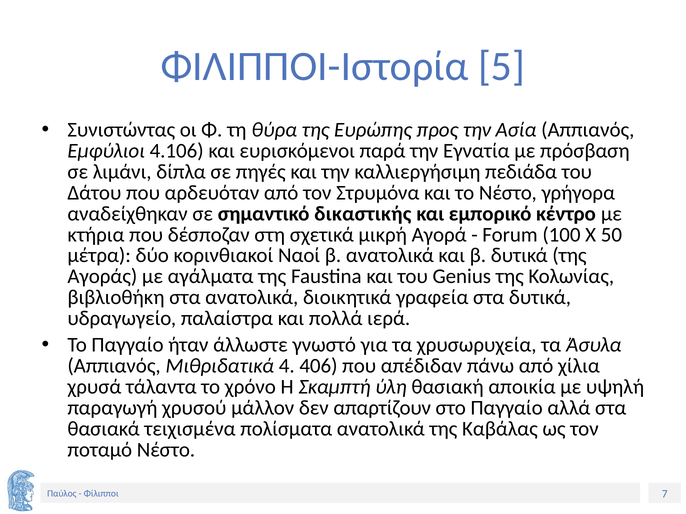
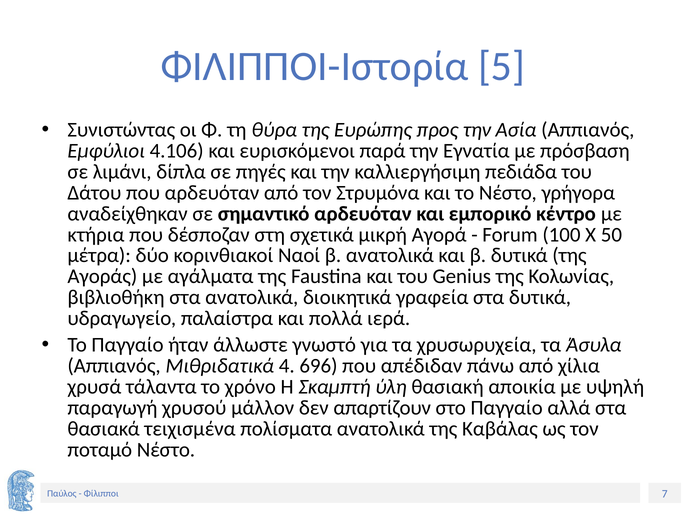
σημαντικό δικαστικής: δικαστικής -> αρδευόταν (363, 214)
406: 406 -> 696 (318, 366)
